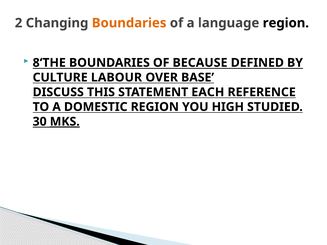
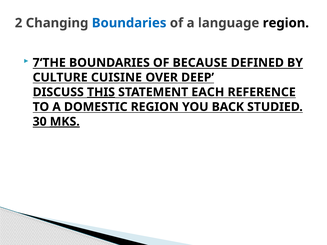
Boundaries colour: orange -> blue (129, 23)
8‘THE: 8‘THE -> 7‘THE (49, 63)
LABOUR: LABOUR -> CUISINE (116, 78)
BASE: BASE -> DEEP (198, 78)
THIS underline: none -> present (101, 92)
HIGH: HIGH -> BACK (228, 107)
